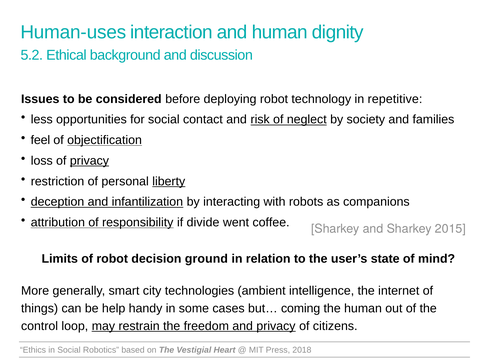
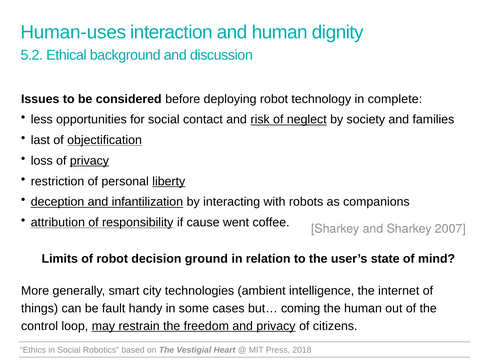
repetitive: repetitive -> complete (395, 99)
feel: feel -> last (40, 140)
divide: divide -> cause (203, 223)
2015: 2015 -> 2007 (450, 229)
help: help -> fault (114, 309)
